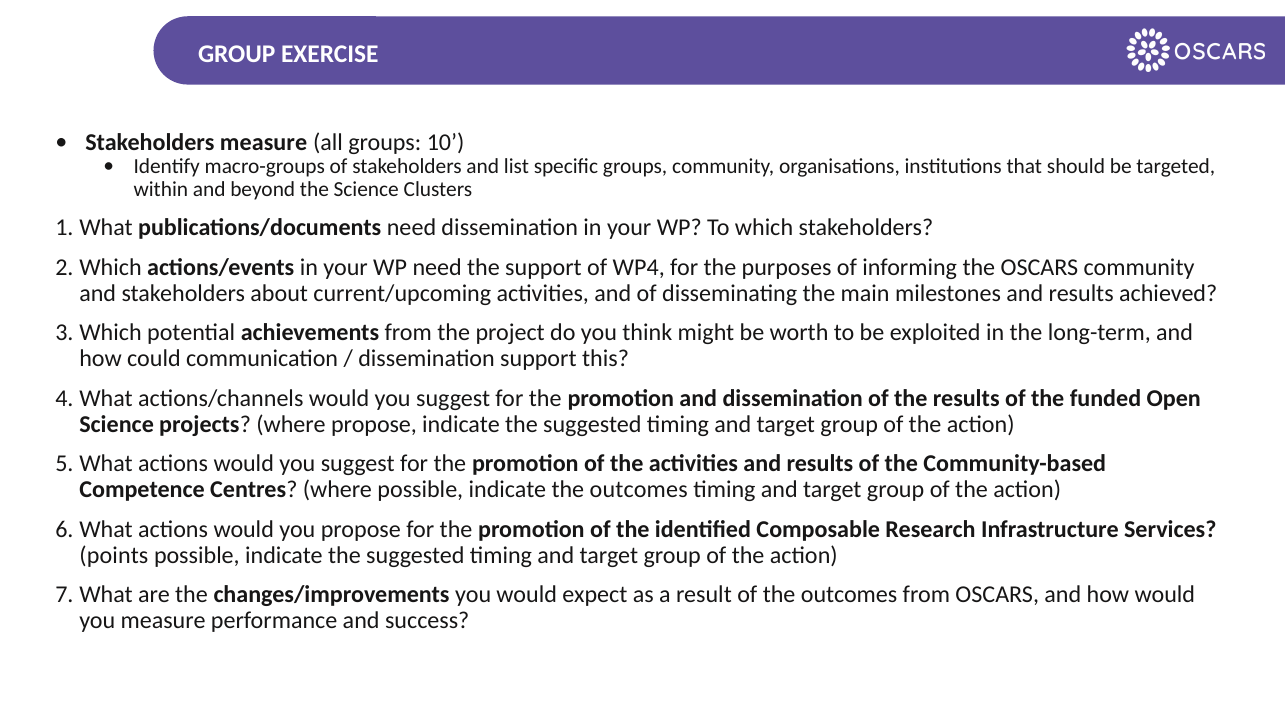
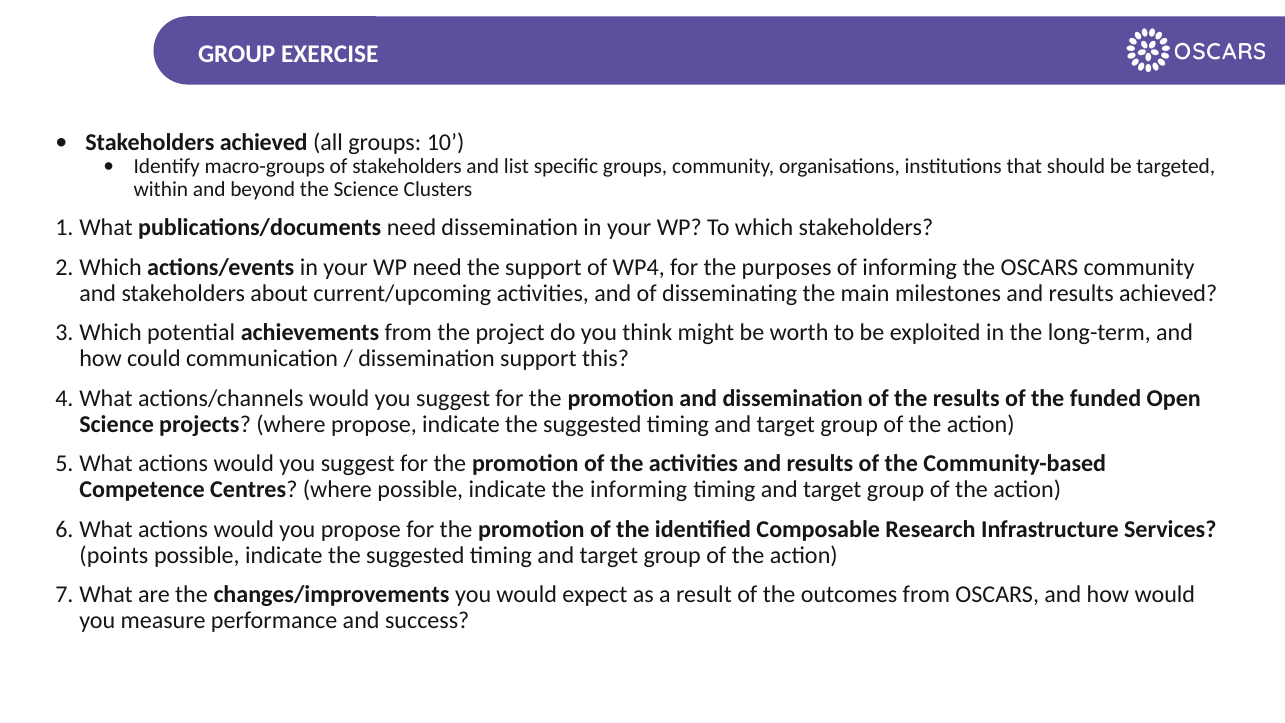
Stakeholders measure: measure -> achieved (264, 142)
indicate the outcomes: outcomes -> informing (639, 490)
